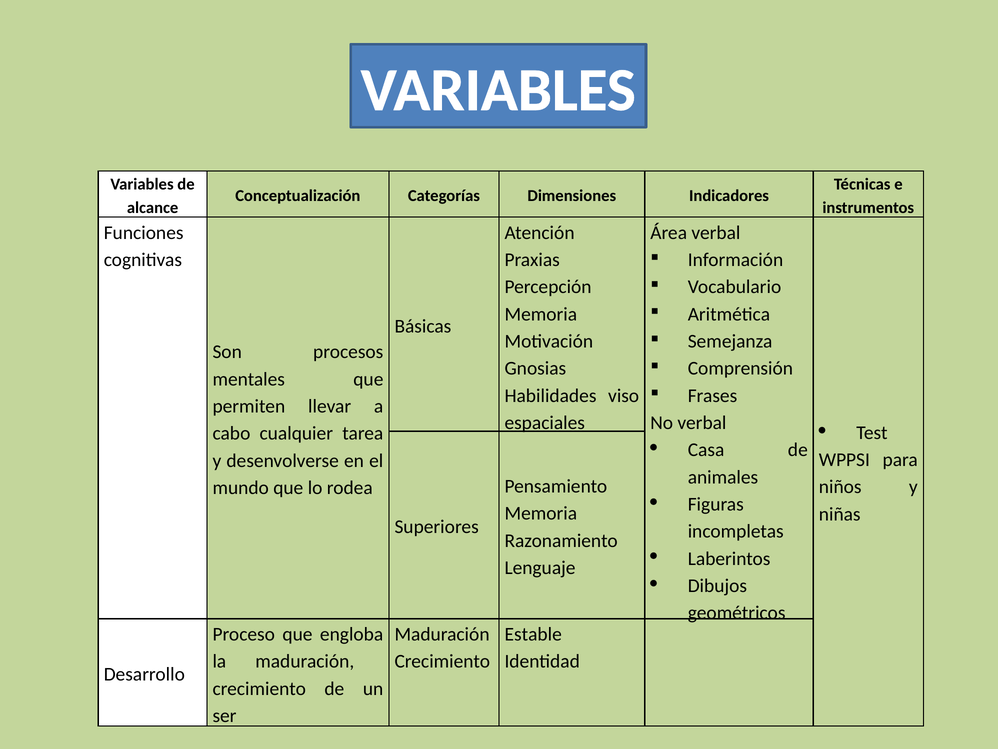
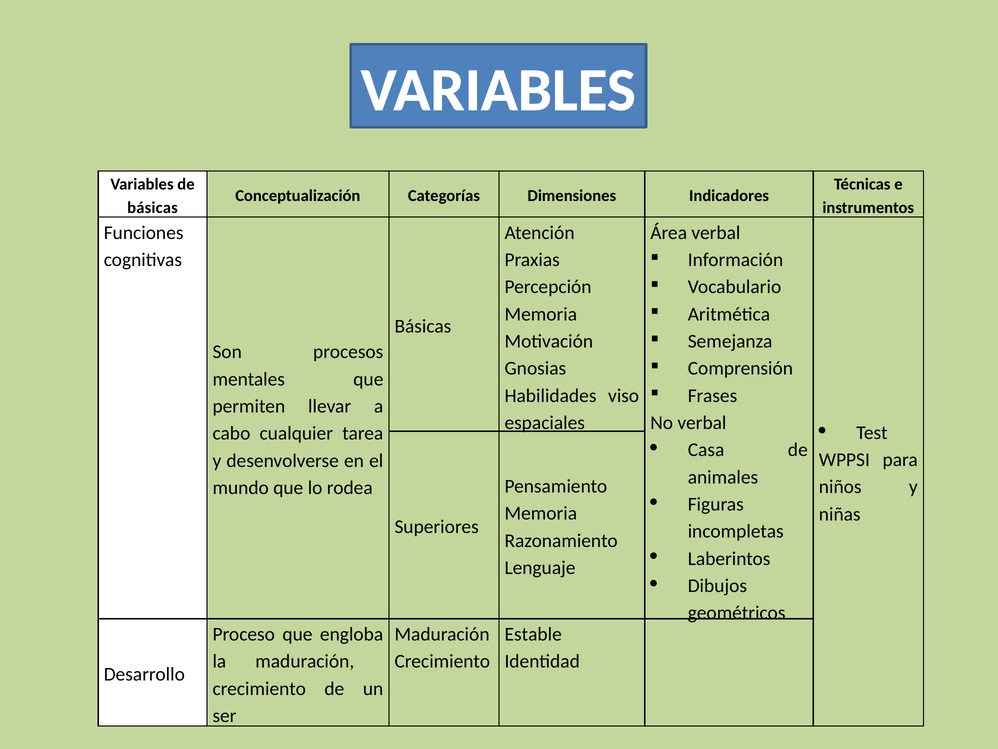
alcance: alcance -> básicas (152, 208)
